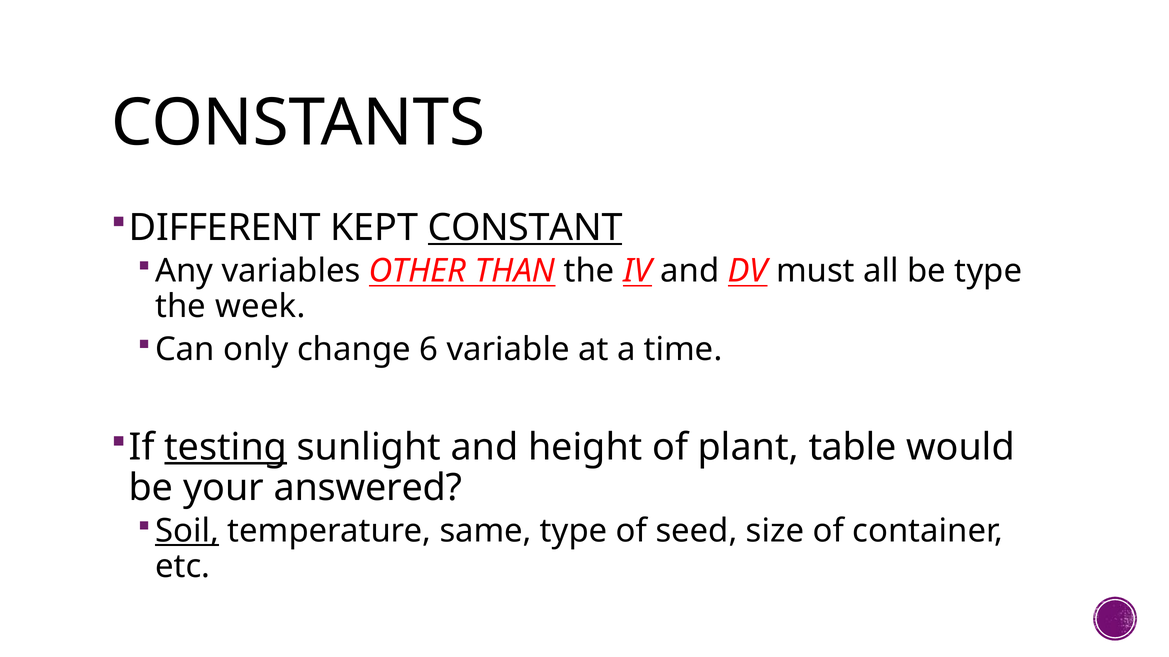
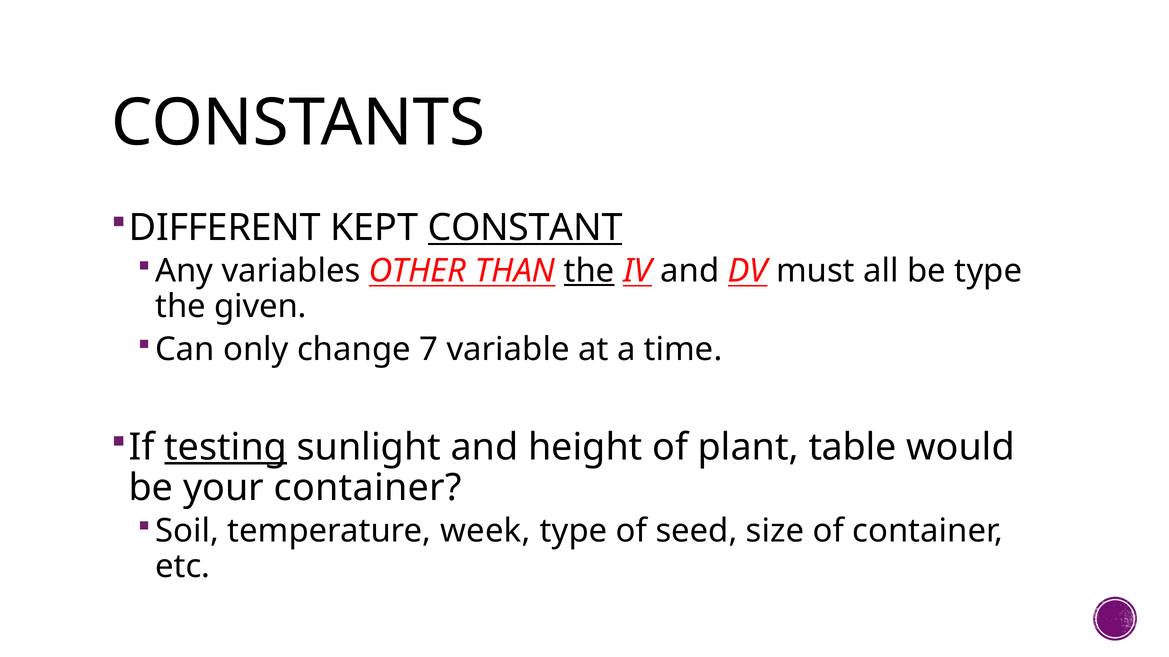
the underline: none -> present (589, 271)
week: week -> given (261, 307)
6: 6 -> 7 (429, 349)
your answered: answered -> container (368, 488)
Soil underline: present -> none (187, 531)
same: same -> week (485, 531)
